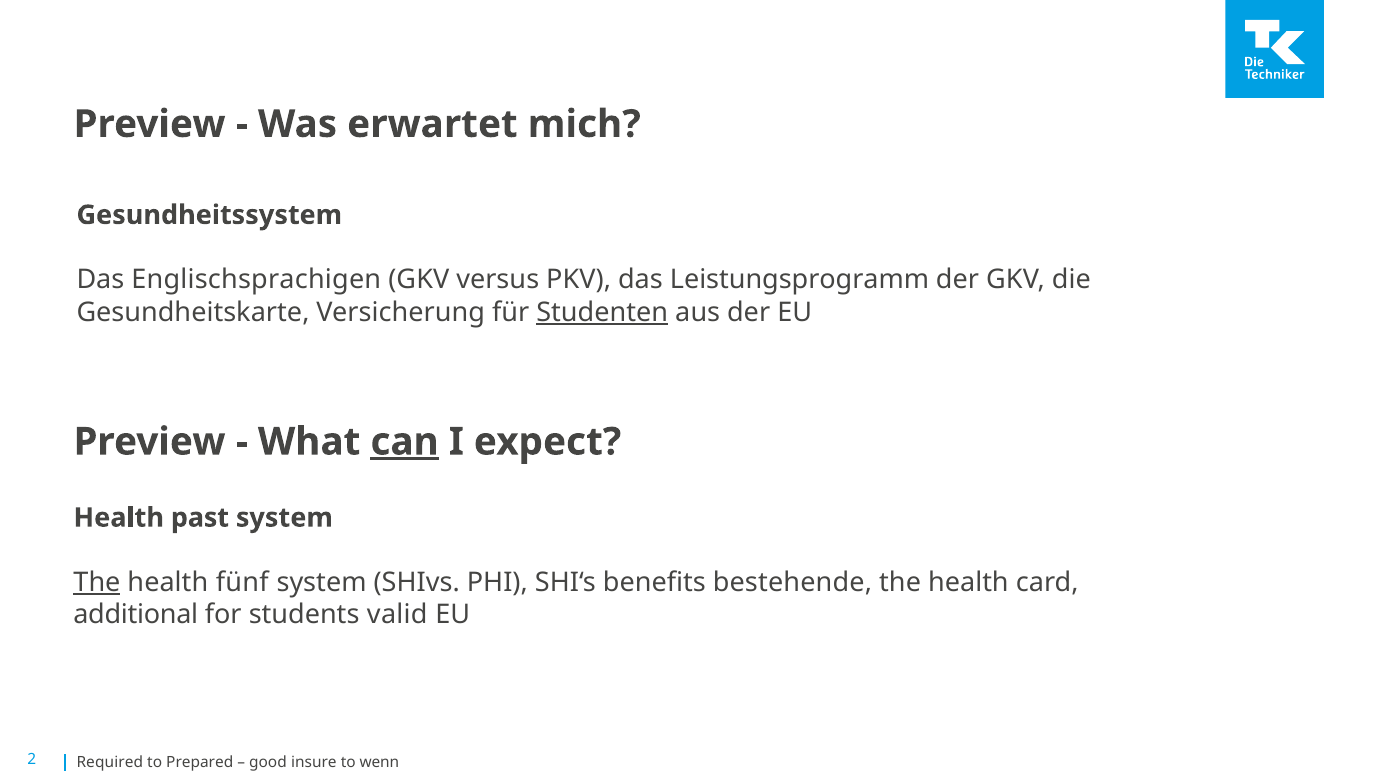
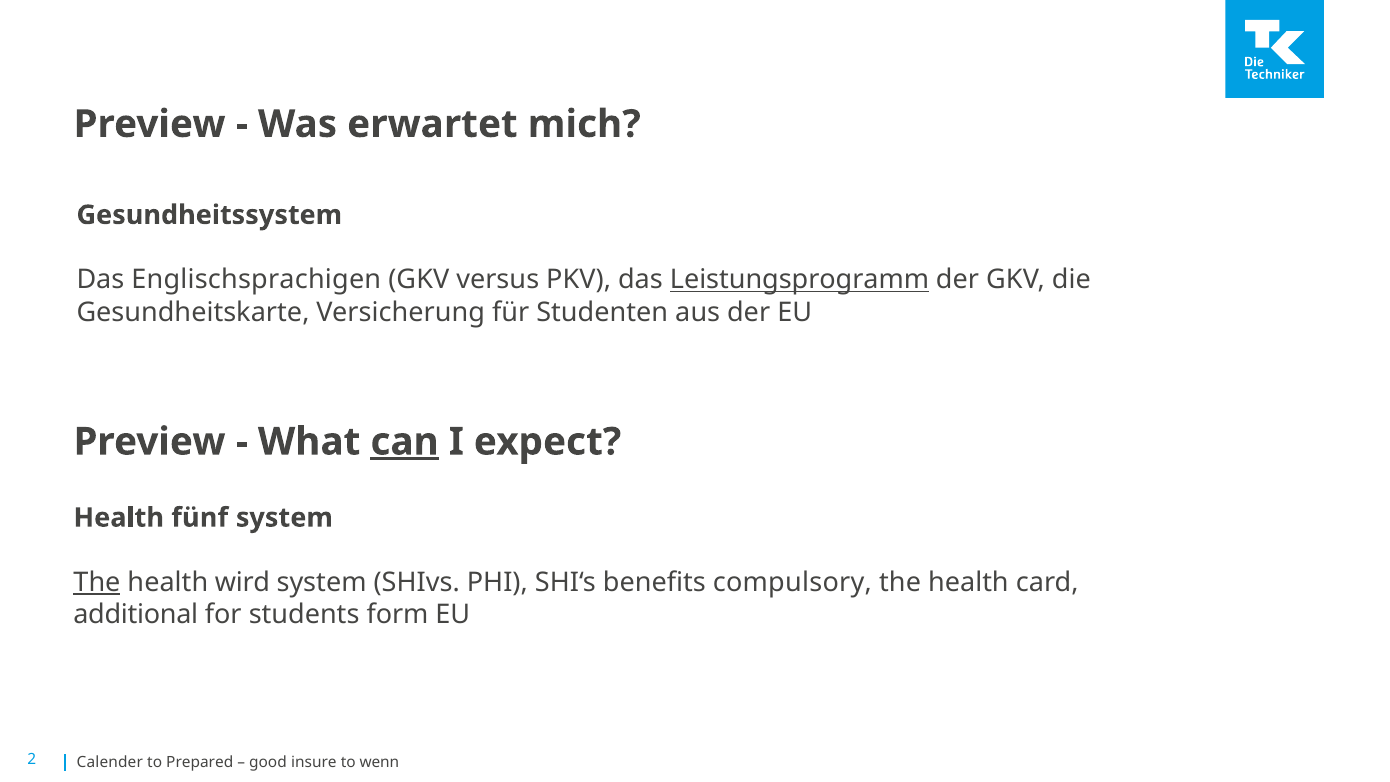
Leistungsprogramm underline: none -> present (800, 280)
Studenten underline: present -> none (602, 312)
past: past -> fünf (200, 518)
fünf: fünf -> wird (242, 583)
bestehende: bestehende -> compulsory (792, 583)
valid: valid -> form (397, 615)
Required: Required -> Calender (110, 762)
